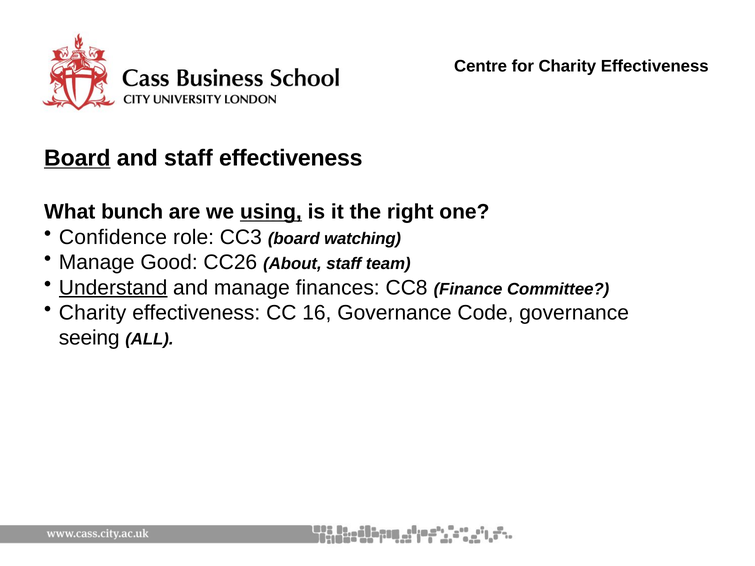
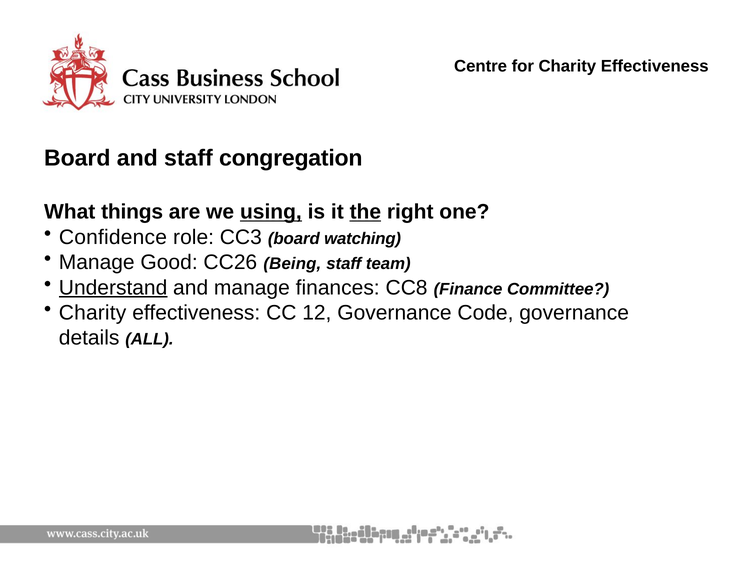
Board underline: present -> none (77, 158)
staff effectiveness: effectiveness -> congregation (291, 158)
bunch: bunch -> things (132, 212)
the underline: none -> present (365, 212)
About: About -> Being (292, 264)
16: 16 -> 12 (317, 313)
seeing: seeing -> details (89, 338)
